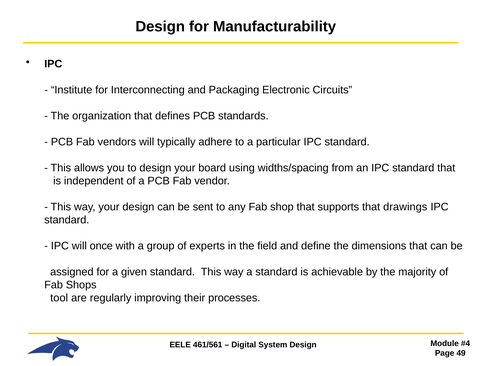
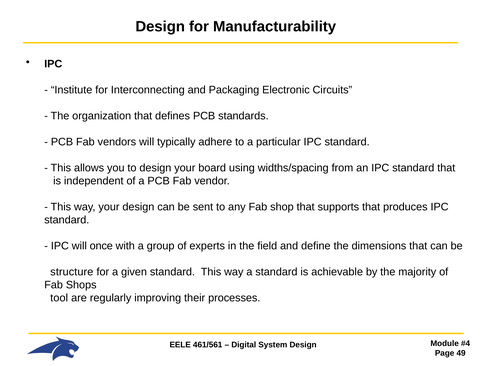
drawings: drawings -> produces (405, 207)
assigned: assigned -> structure (72, 272)
